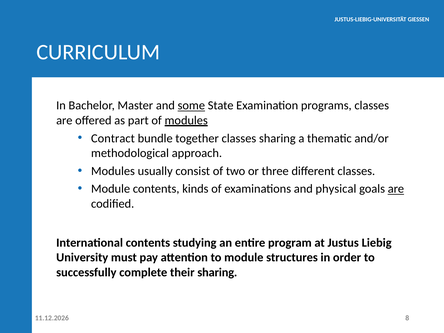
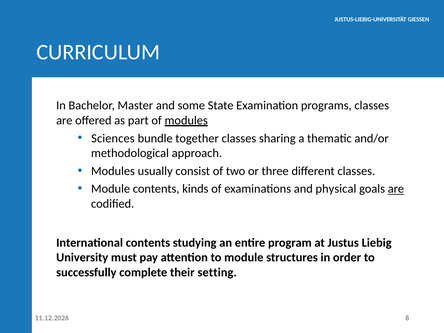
some underline: present -> none (191, 106)
Contract: Contract -> Sciences (113, 138)
their sharing: sharing -> setting (217, 272)
